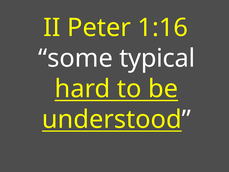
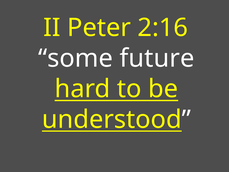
1:16: 1:16 -> 2:16 (163, 28)
typical: typical -> future (157, 58)
